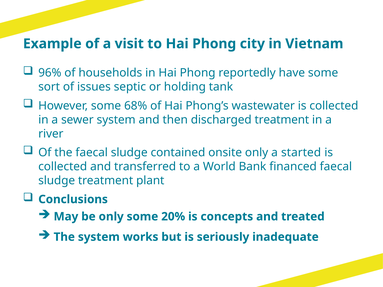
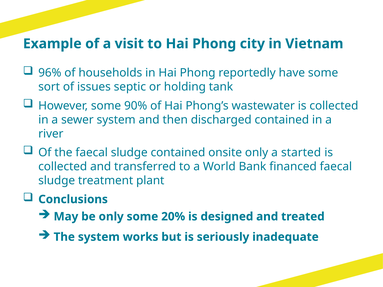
68%: 68% -> 90% (136, 106)
discharged treatment: treatment -> contained (282, 120)
concepts: concepts -> designed (227, 217)
